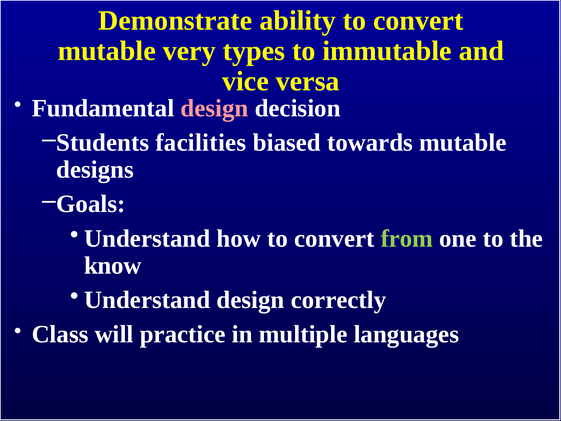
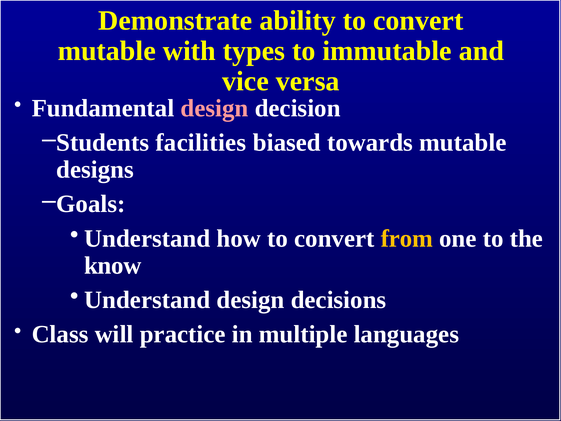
very: very -> with (189, 51)
from colour: light green -> yellow (407, 238)
correctly: correctly -> decisions (338, 300)
